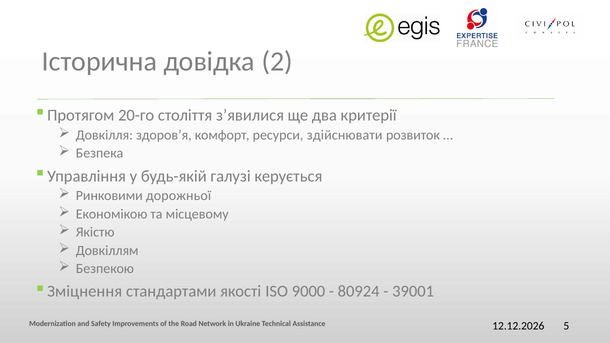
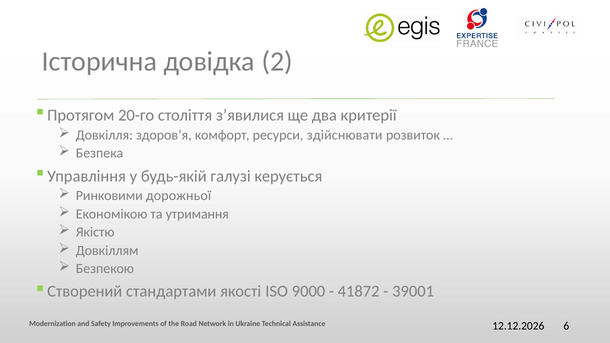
місцевому: місцевому -> утримання (197, 214)
Зміцнення: Зміцнення -> Створений (85, 292)
80924: 80924 -> 41872 (359, 292)
5: 5 -> 6 (566, 326)
